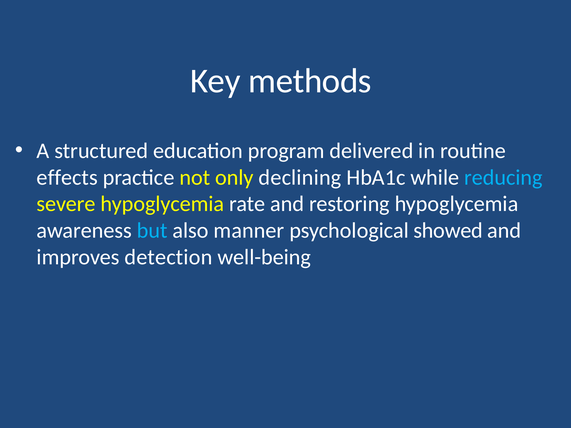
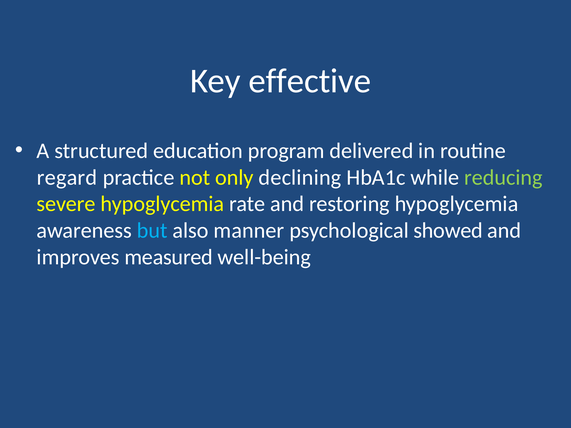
methods: methods -> effective (310, 81)
effects: effects -> regard (67, 178)
reducing colour: light blue -> light green (503, 178)
detection: detection -> measured (169, 257)
